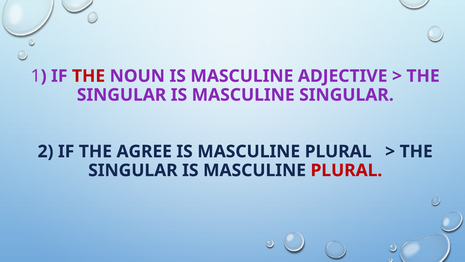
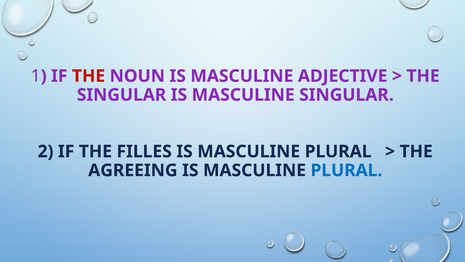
AGREE: AGREE -> FILLES (144, 151)
SINGULAR: SINGULAR -> AGREEING (133, 170)
PLURAL colour: red -> blue (346, 170)
